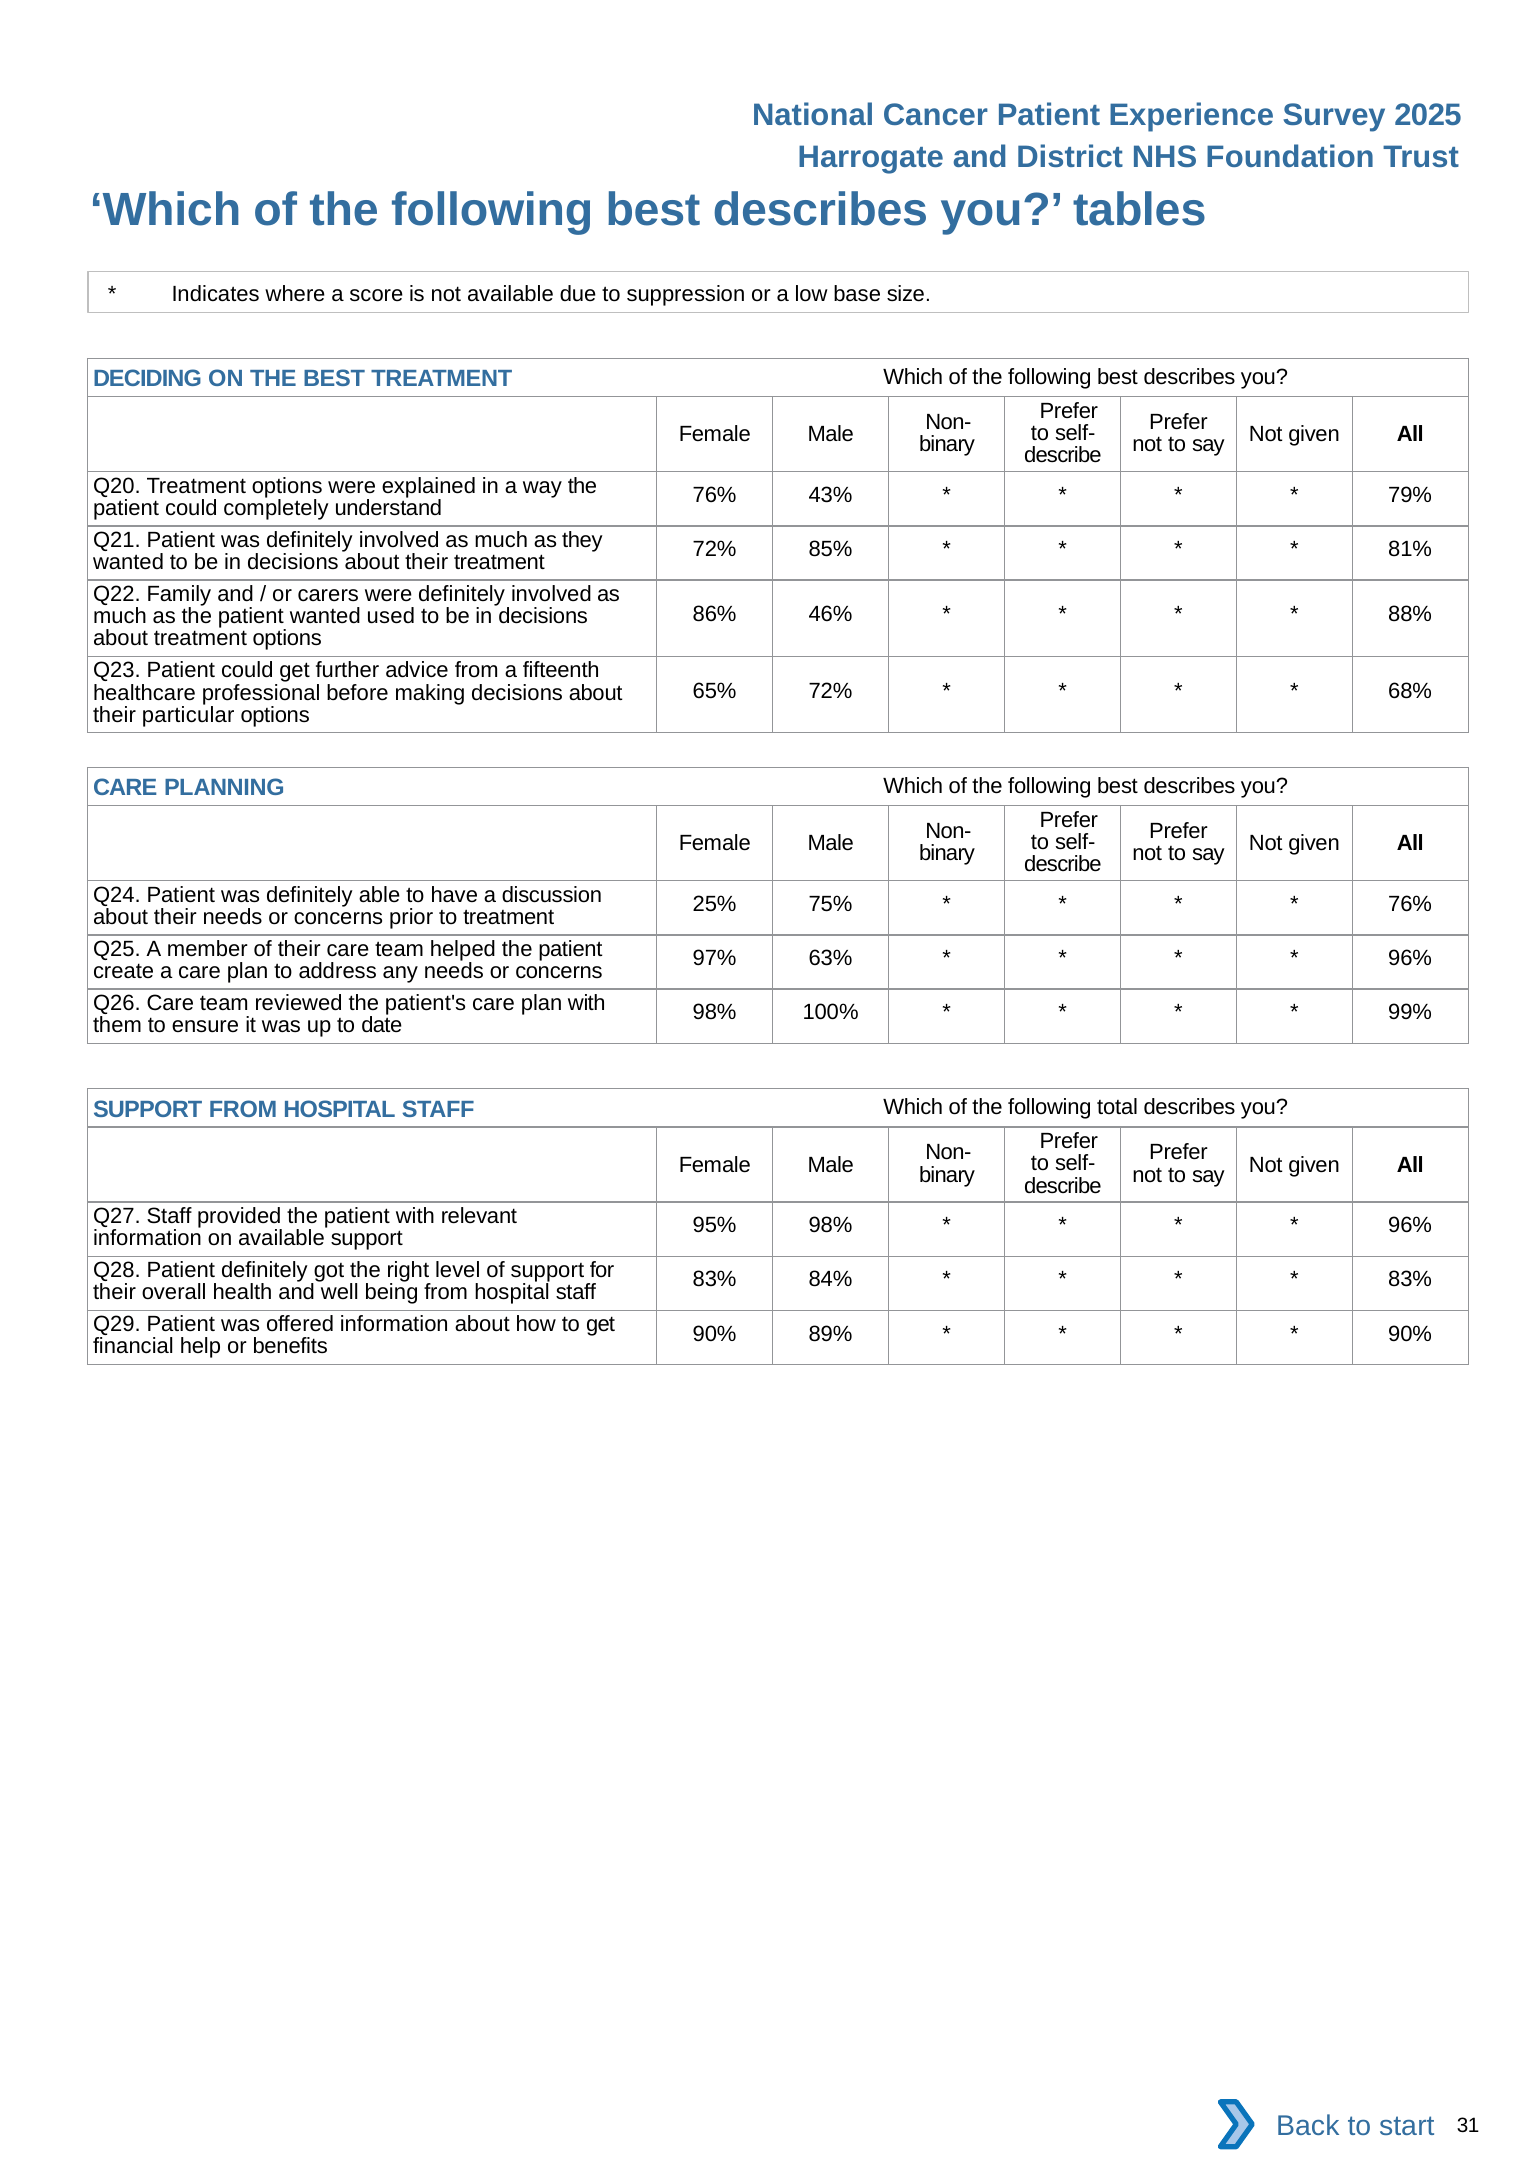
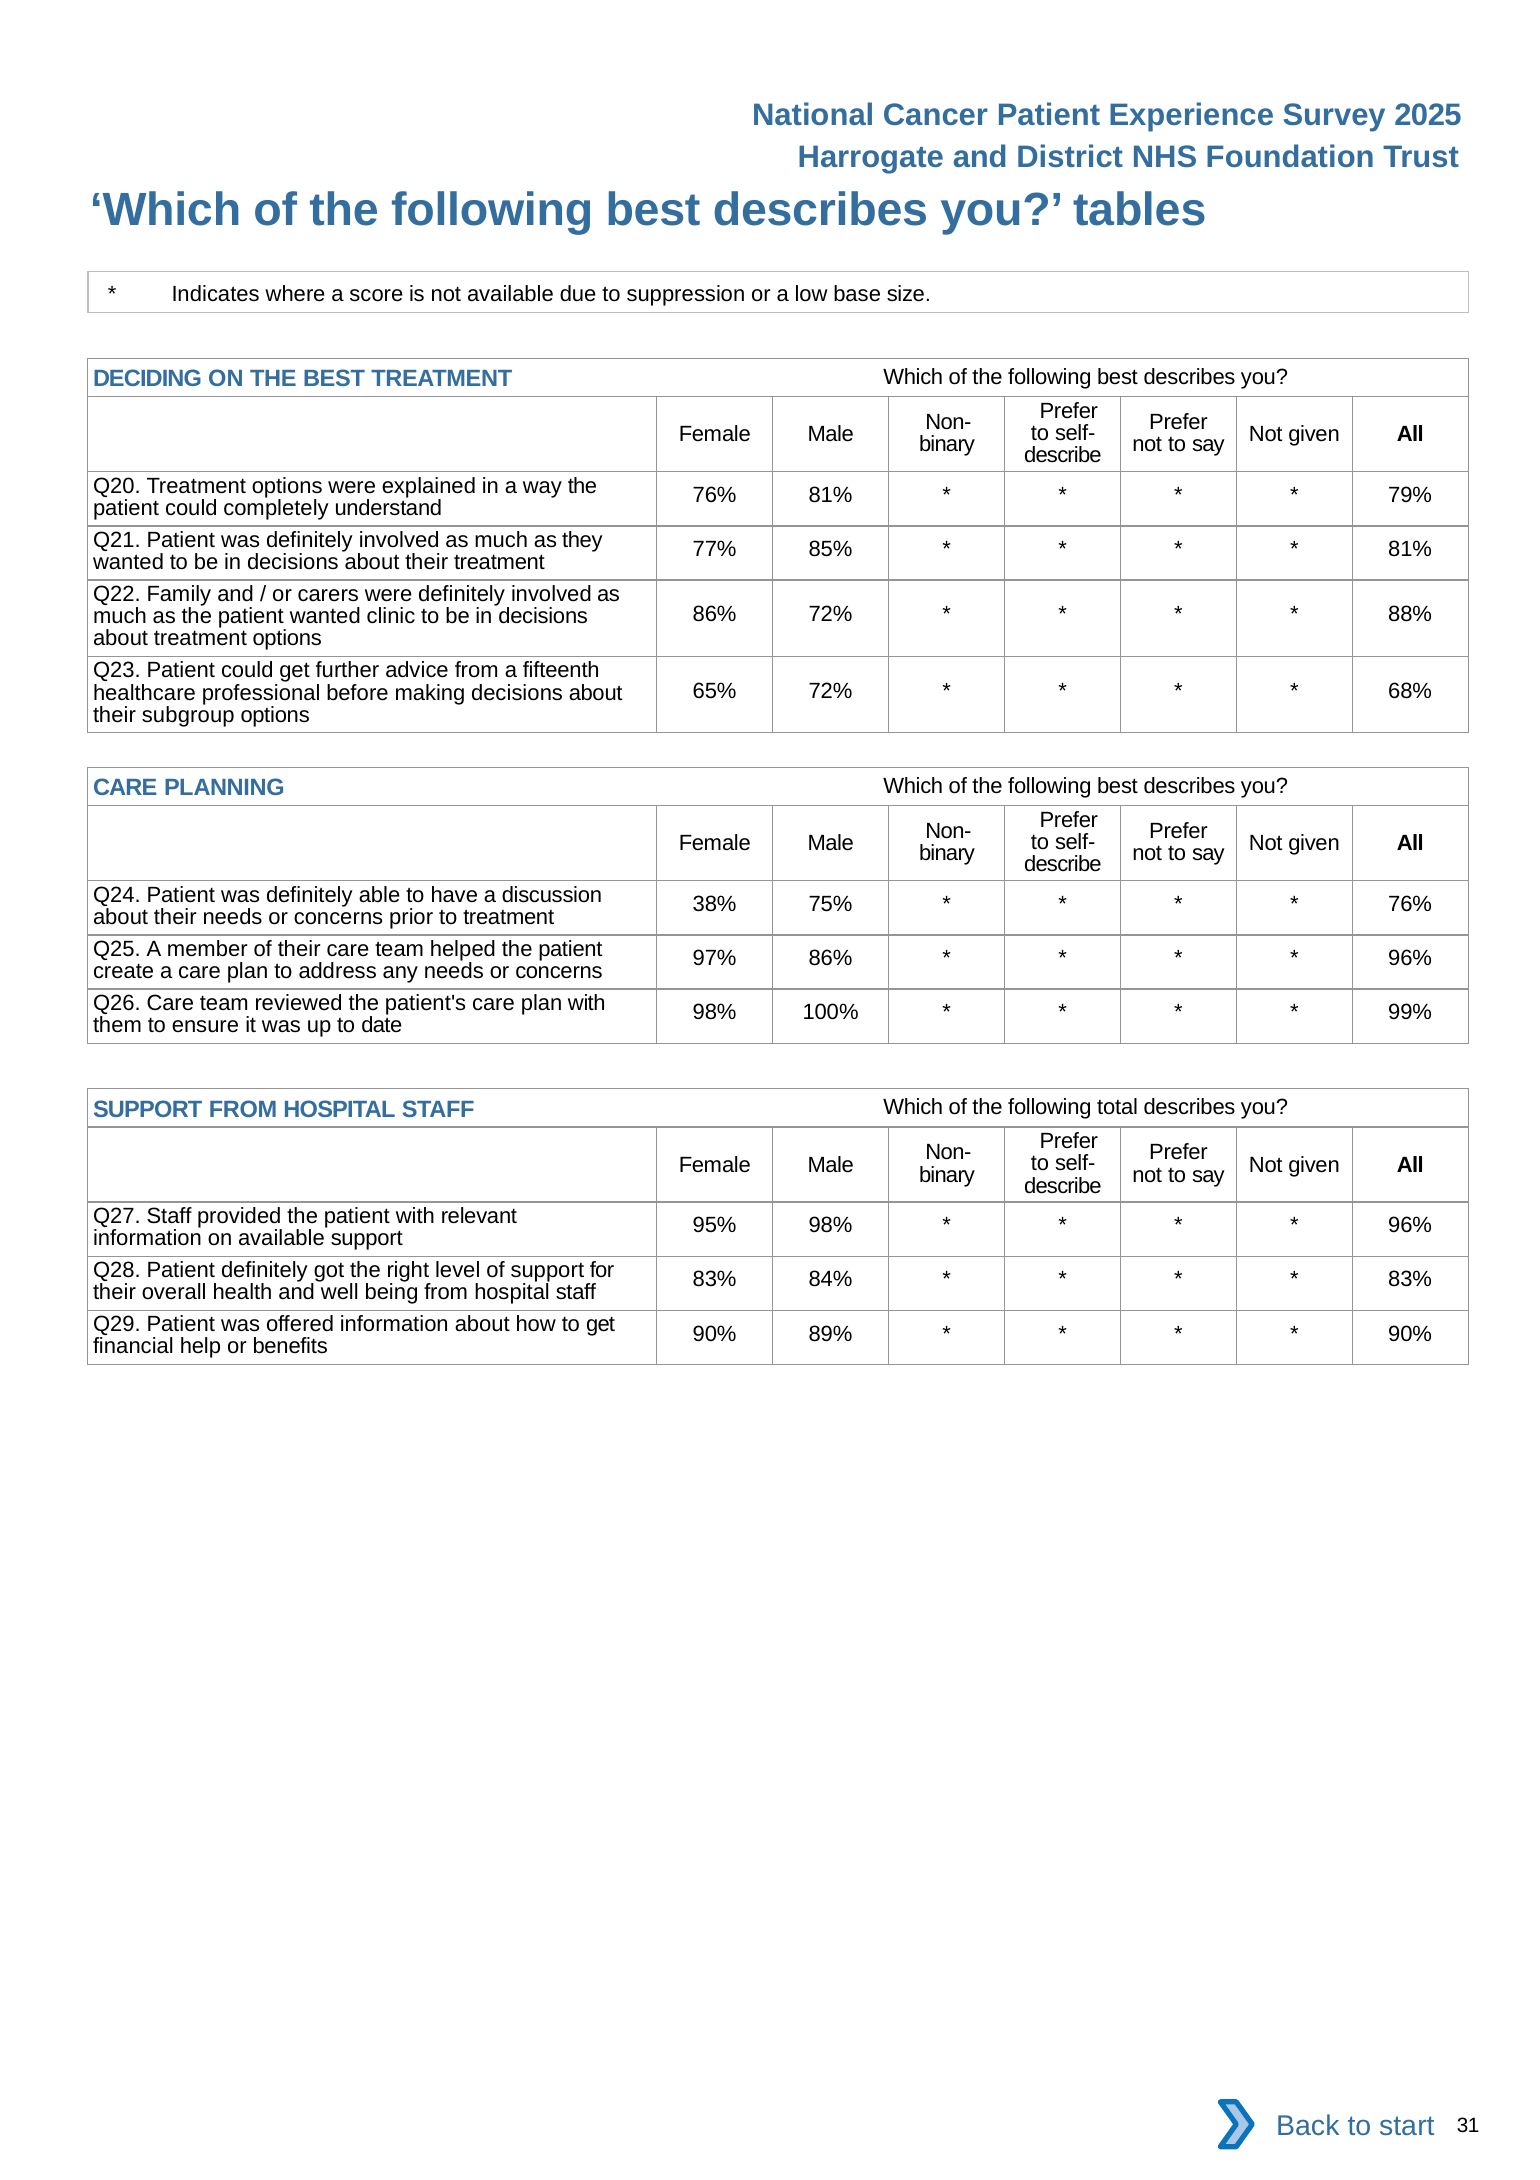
76% 43%: 43% -> 81% (831, 495)
72%: 72% -> 77% (715, 549)
86% 46%: 46% -> 72% (831, 615)
used: used -> clinic (391, 616)
particular: particular -> subgroup (188, 715)
25%: 25% -> 38% (715, 904)
97% 63%: 63% -> 86% (831, 958)
